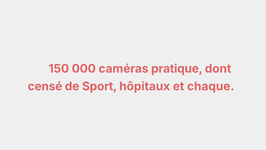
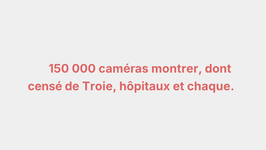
pratique: pratique -> montrer (177, 69)
Sport: Sport -> Troie (99, 86)
